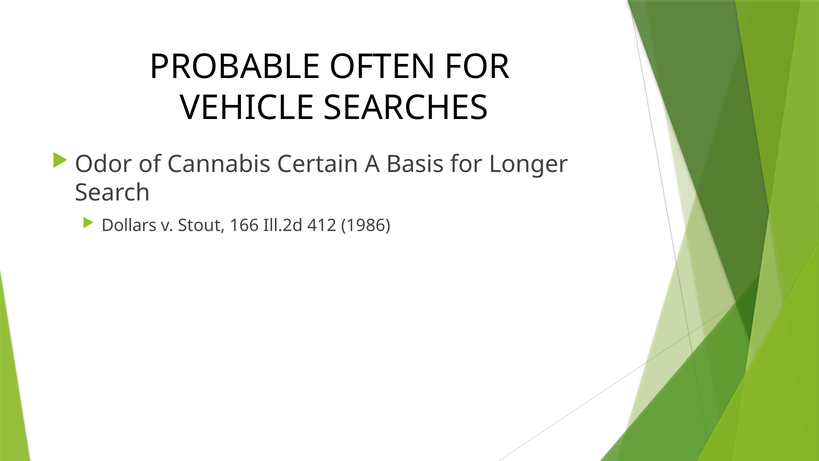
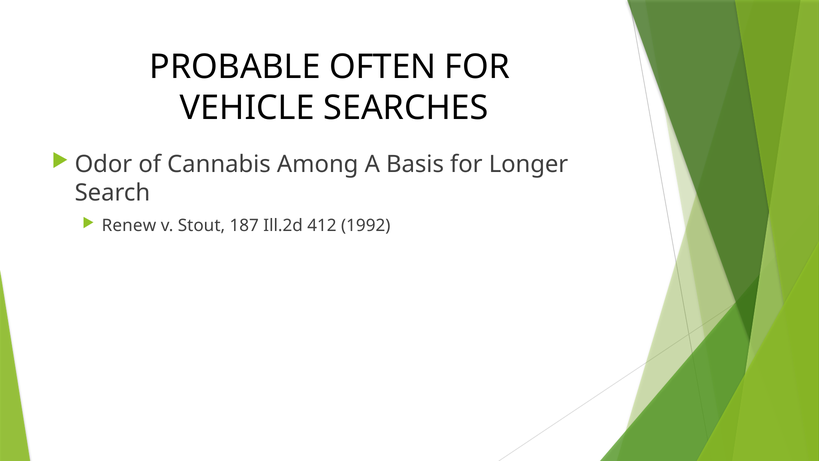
Certain: Certain -> Among (318, 164)
Dollars: Dollars -> Renew (129, 226)
166: 166 -> 187 (244, 226)
1986: 1986 -> 1992 (366, 226)
